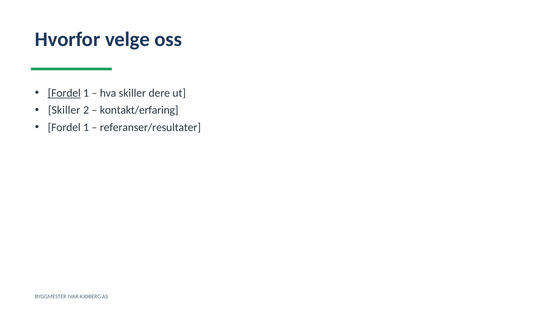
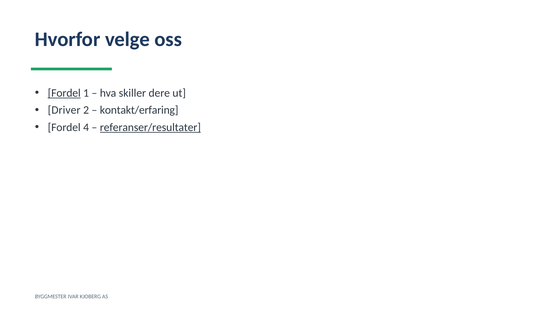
Skiller: Skiller -> Driver (64, 110)
1: 1 -> 4 (86, 127)
referanser/resultater underline: none -> present (150, 127)
